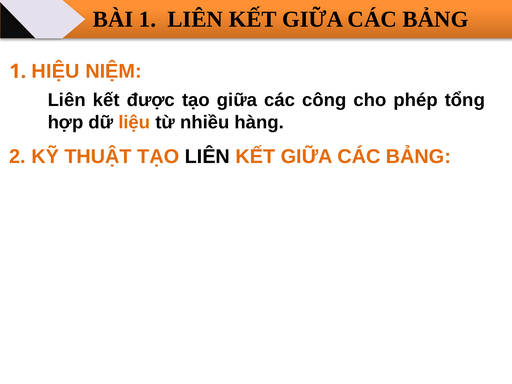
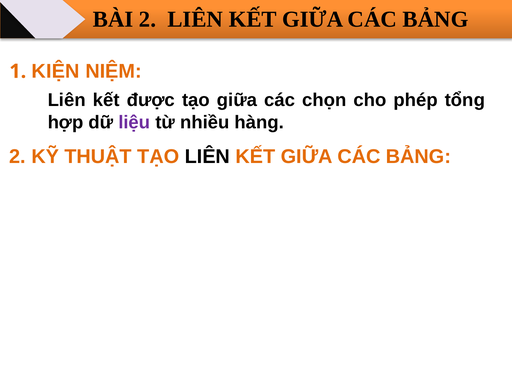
BÀI 1: 1 -> 2 (148, 19)
HIỆU: HIỆU -> KIỆN (56, 71)
công: công -> chọn (324, 100)
liệu colour: orange -> purple (134, 122)
